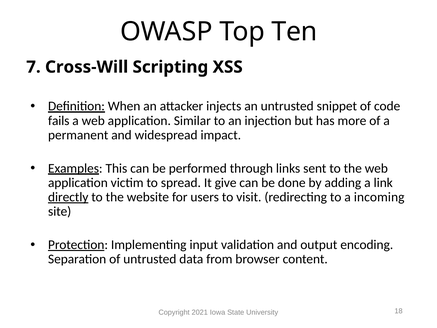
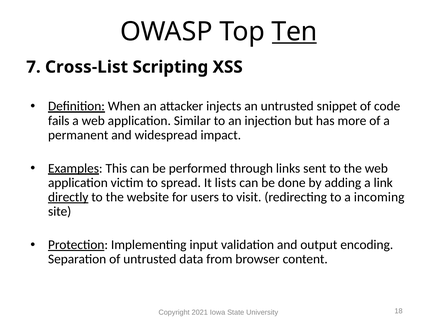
Ten underline: none -> present (294, 31)
Cross-Will: Cross-Will -> Cross-List (87, 67)
give: give -> lists (225, 183)
